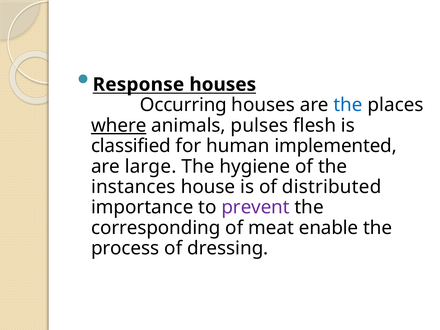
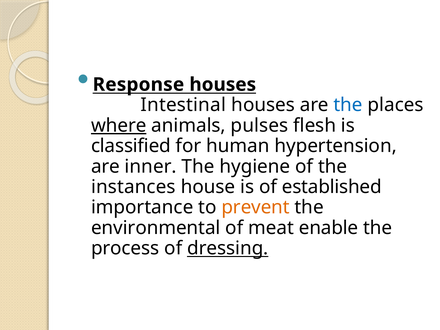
Occurring: Occurring -> Intestinal (183, 105)
implemented: implemented -> hypertension (336, 146)
large: large -> inner (151, 166)
distributed: distributed -> established (332, 187)
prevent colour: purple -> orange (256, 207)
corresponding: corresponding -> environmental (156, 228)
dressing underline: none -> present (228, 248)
